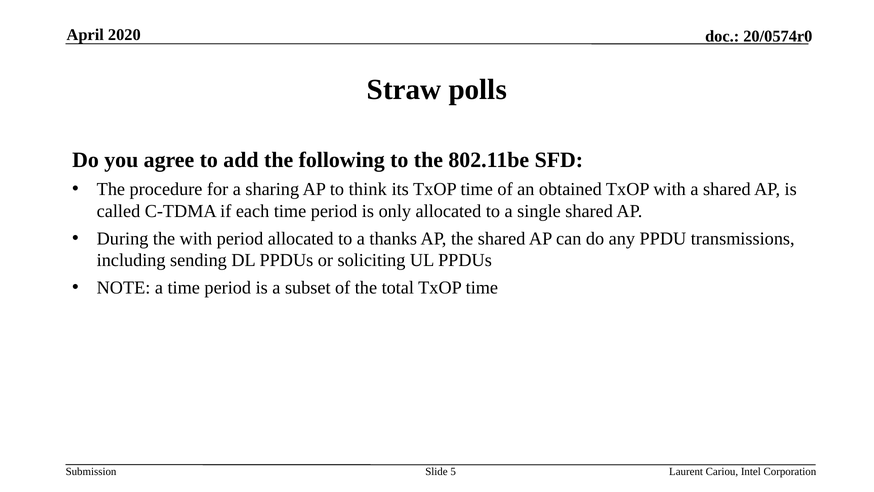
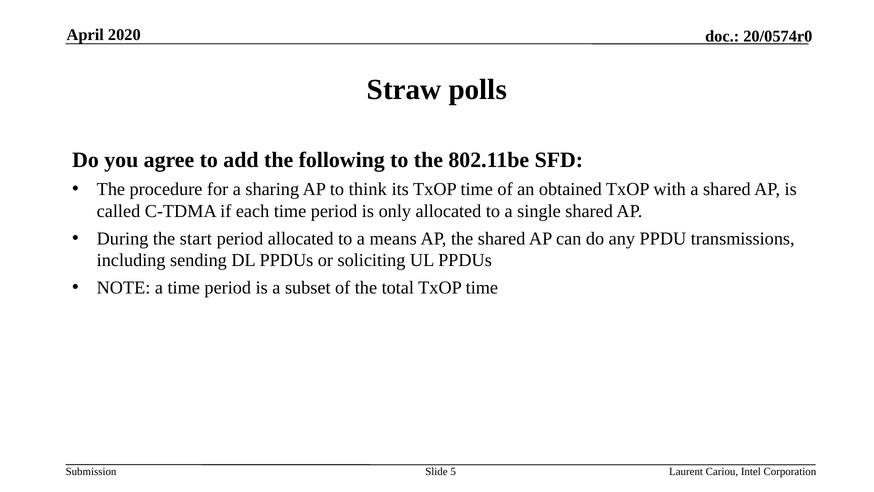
the with: with -> start (196, 238)
thanks: thanks -> means (393, 238)
